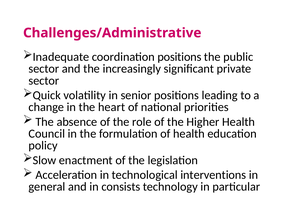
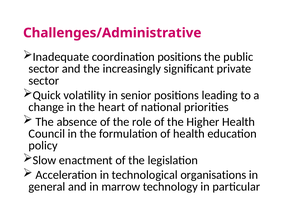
interventions: interventions -> organisations (213, 175)
consists: consists -> marrow (121, 186)
